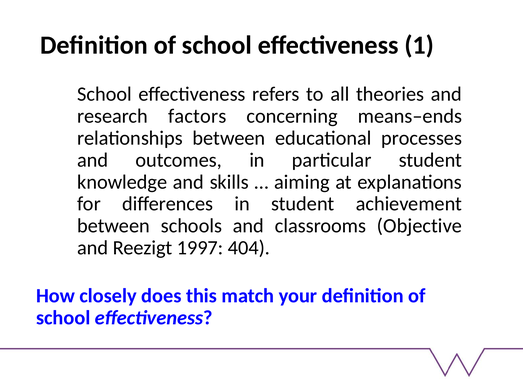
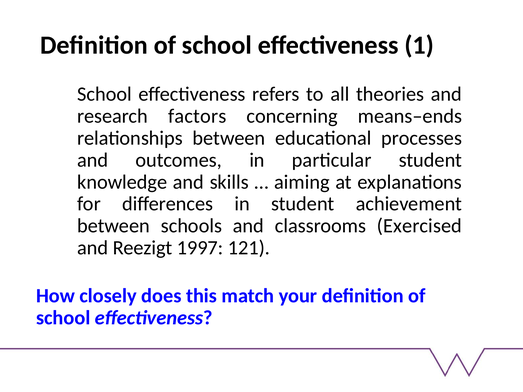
Objective: Objective -> Exercised (419, 226)
404: 404 -> 121 (249, 248)
